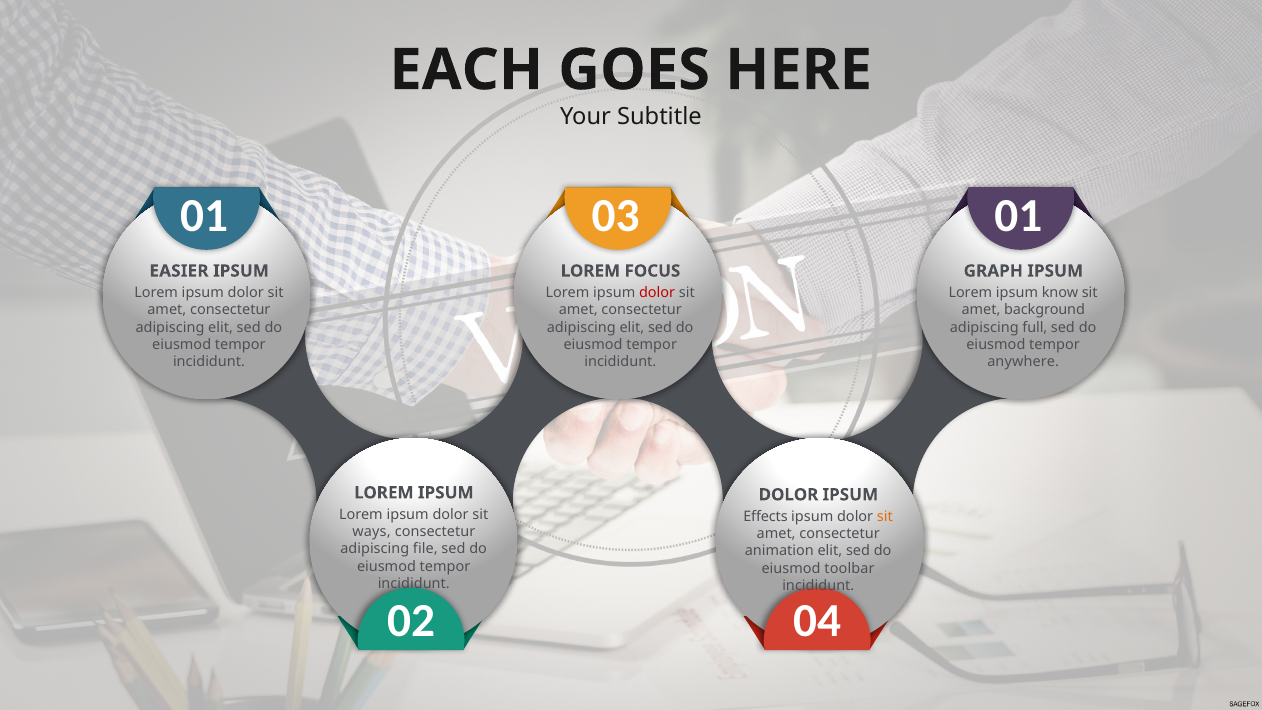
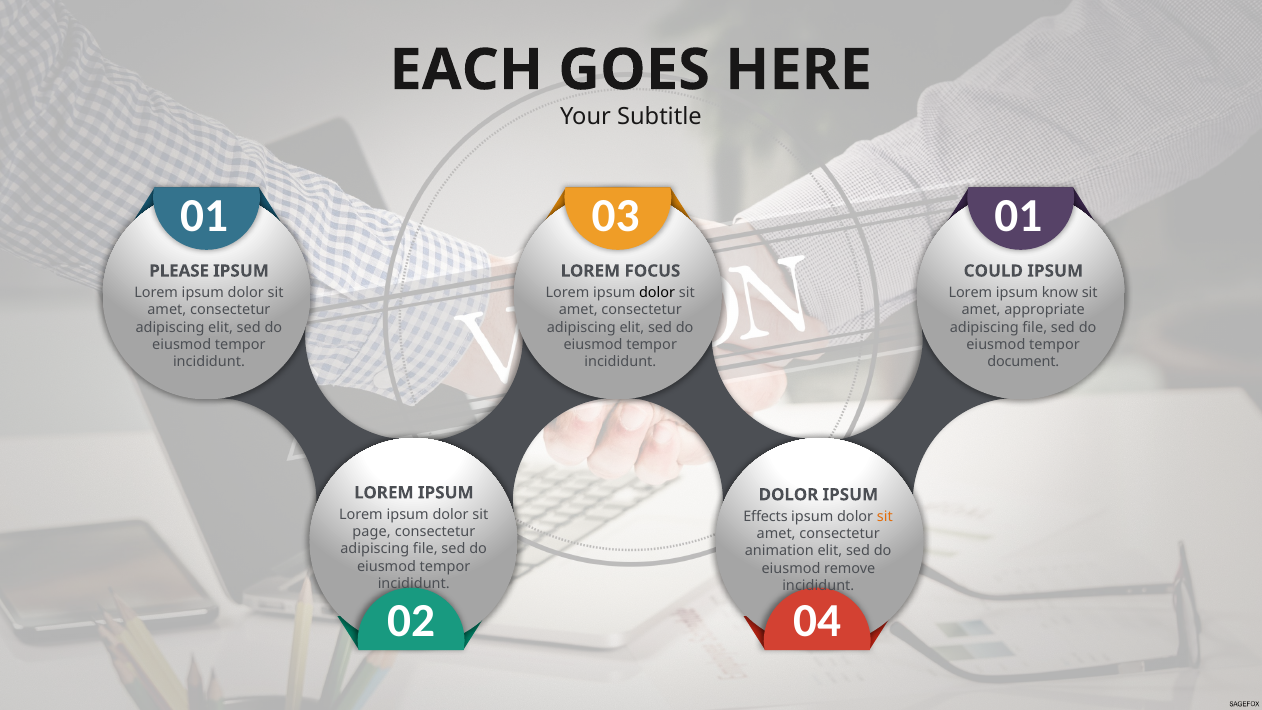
EASIER: EASIER -> PLEASE (179, 271)
GRAPH: GRAPH -> COULD (993, 271)
dolor colour: red -> black (657, 293)
background: background -> appropriate (1044, 310)
full: full -> file (1035, 327)
anywhere: anywhere -> document (1023, 362)
ways: ways -> page (372, 532)
toolbar: toolbar -> remove (850, 568)
